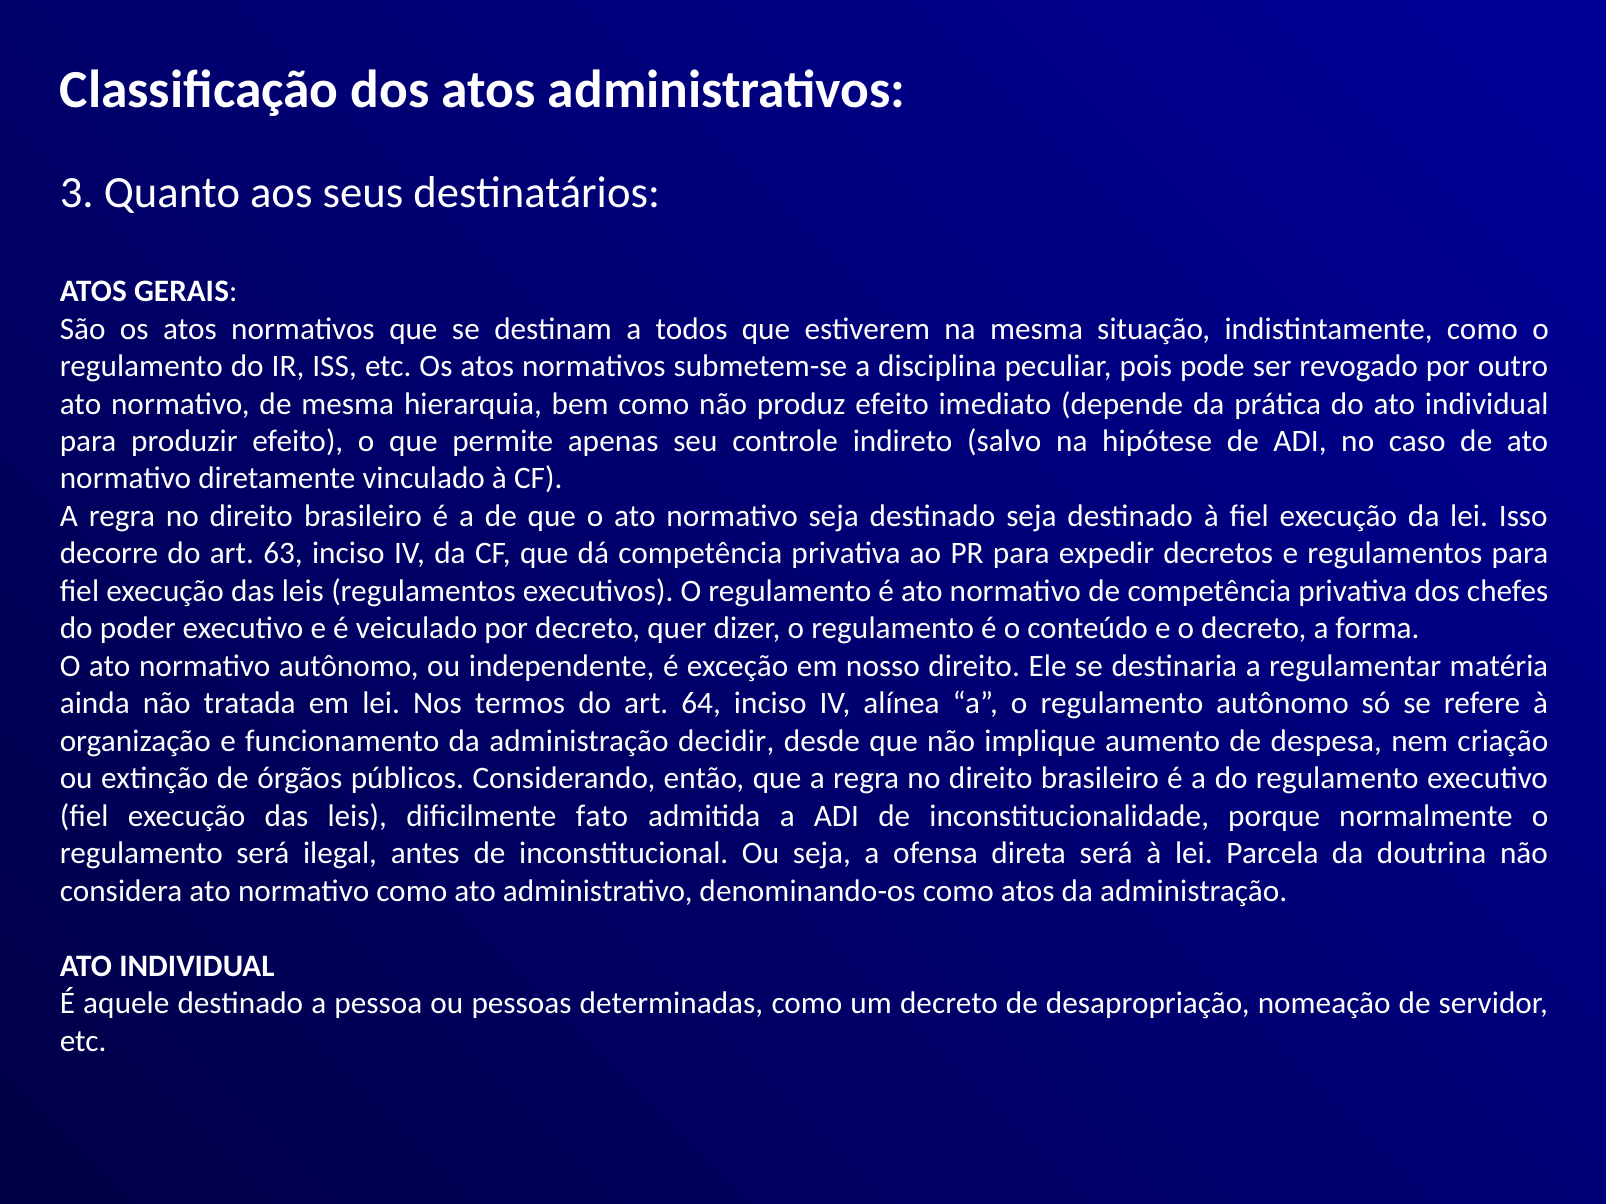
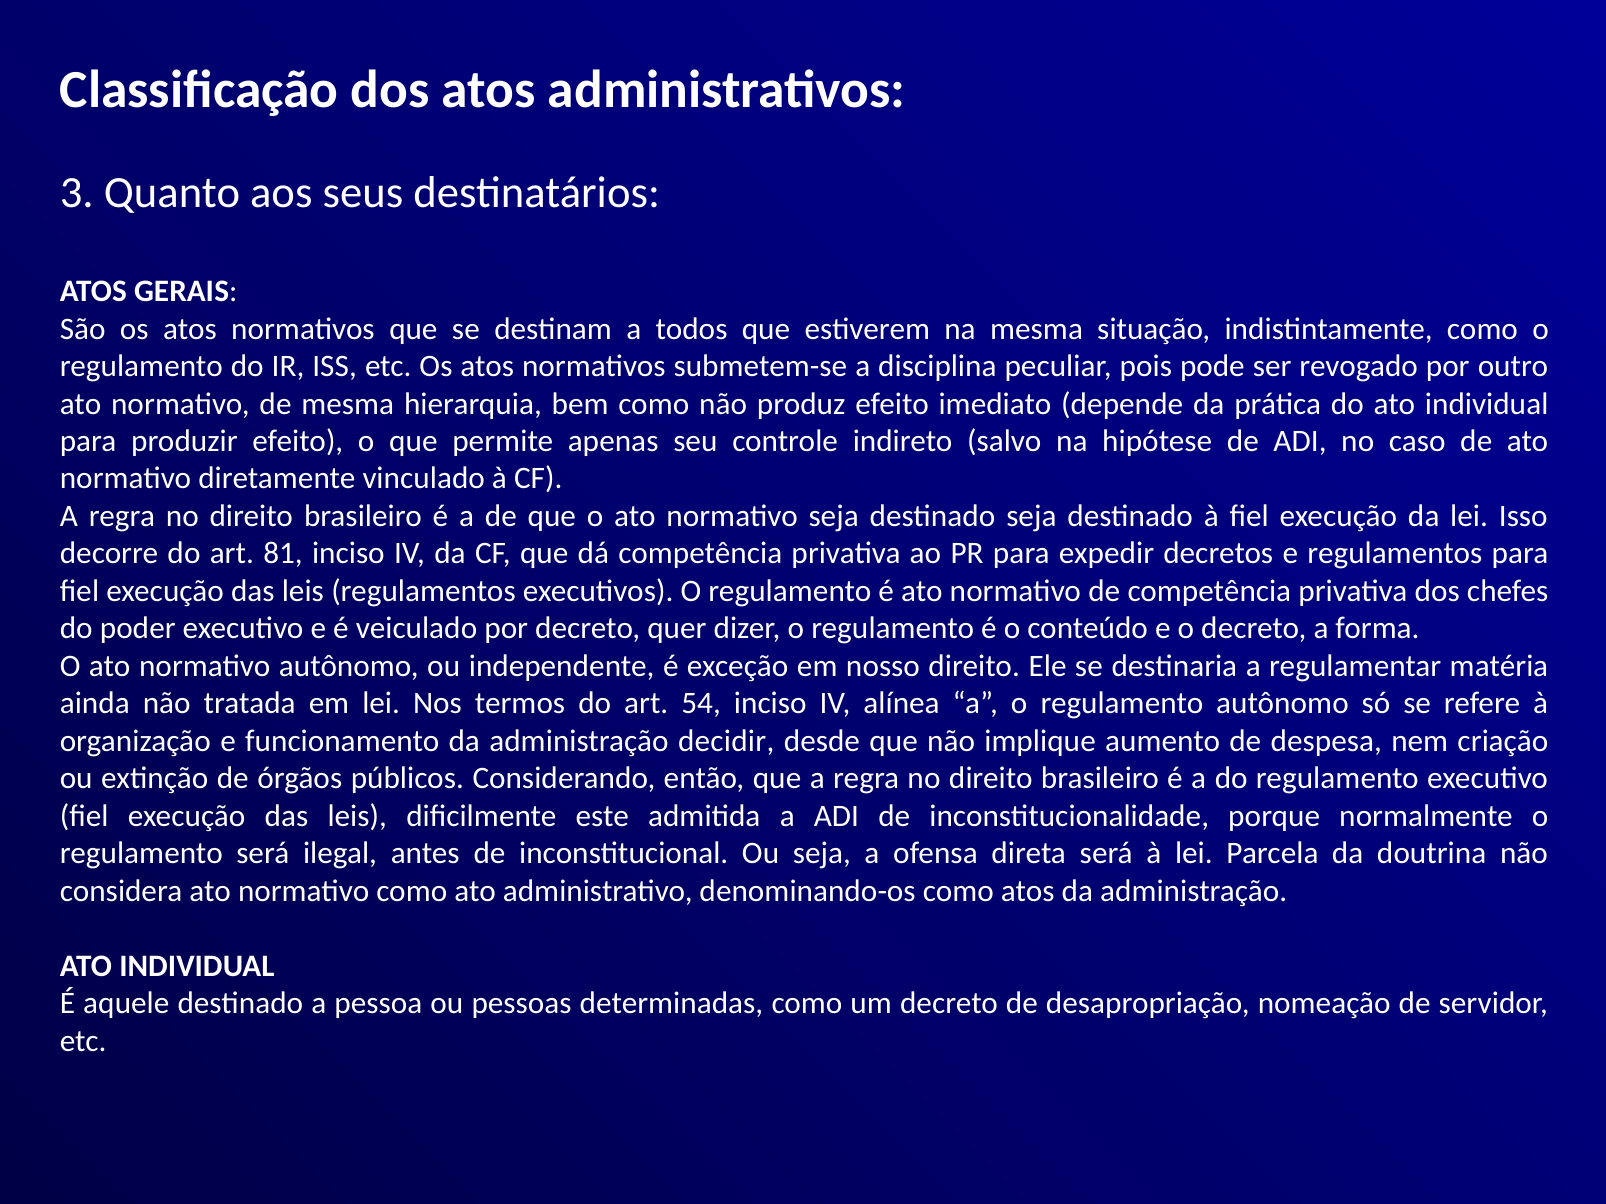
63: 63 -> 81 (283, 554)
64: 64 -> 54 (701, 704)
fato: fato -> este (602, 816)
